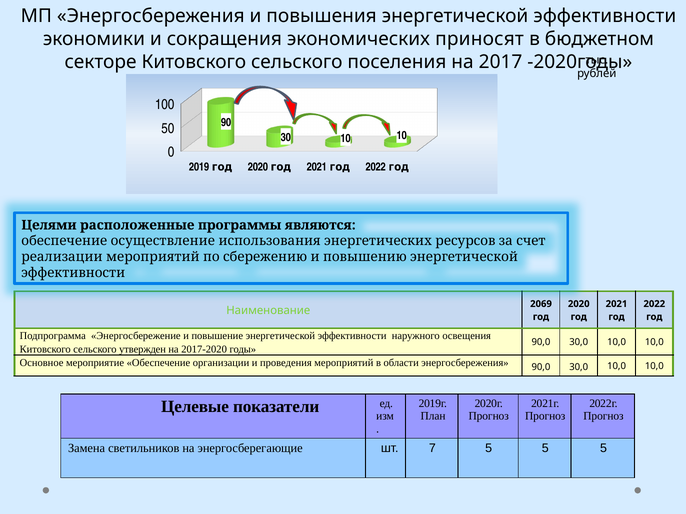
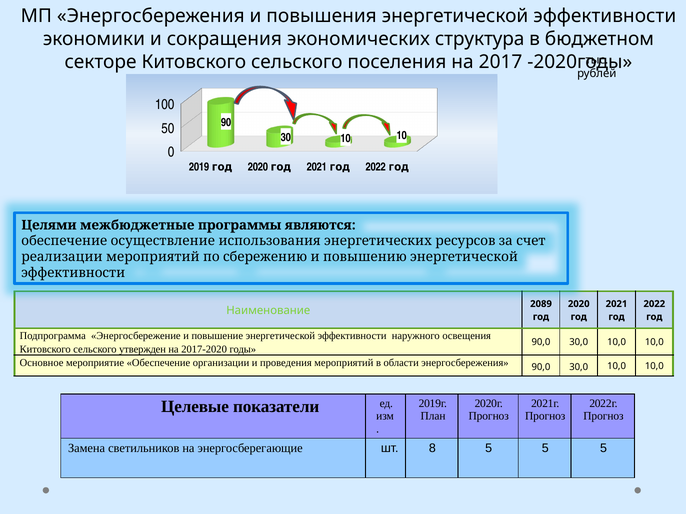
приносят: приносят -> структура (480, 39)
расположенные: расположенные -> межбюджетные (137, 225)
2069: 2069 -> 2089 (541, 304)
7: 7 -> 8 (432, 449)
